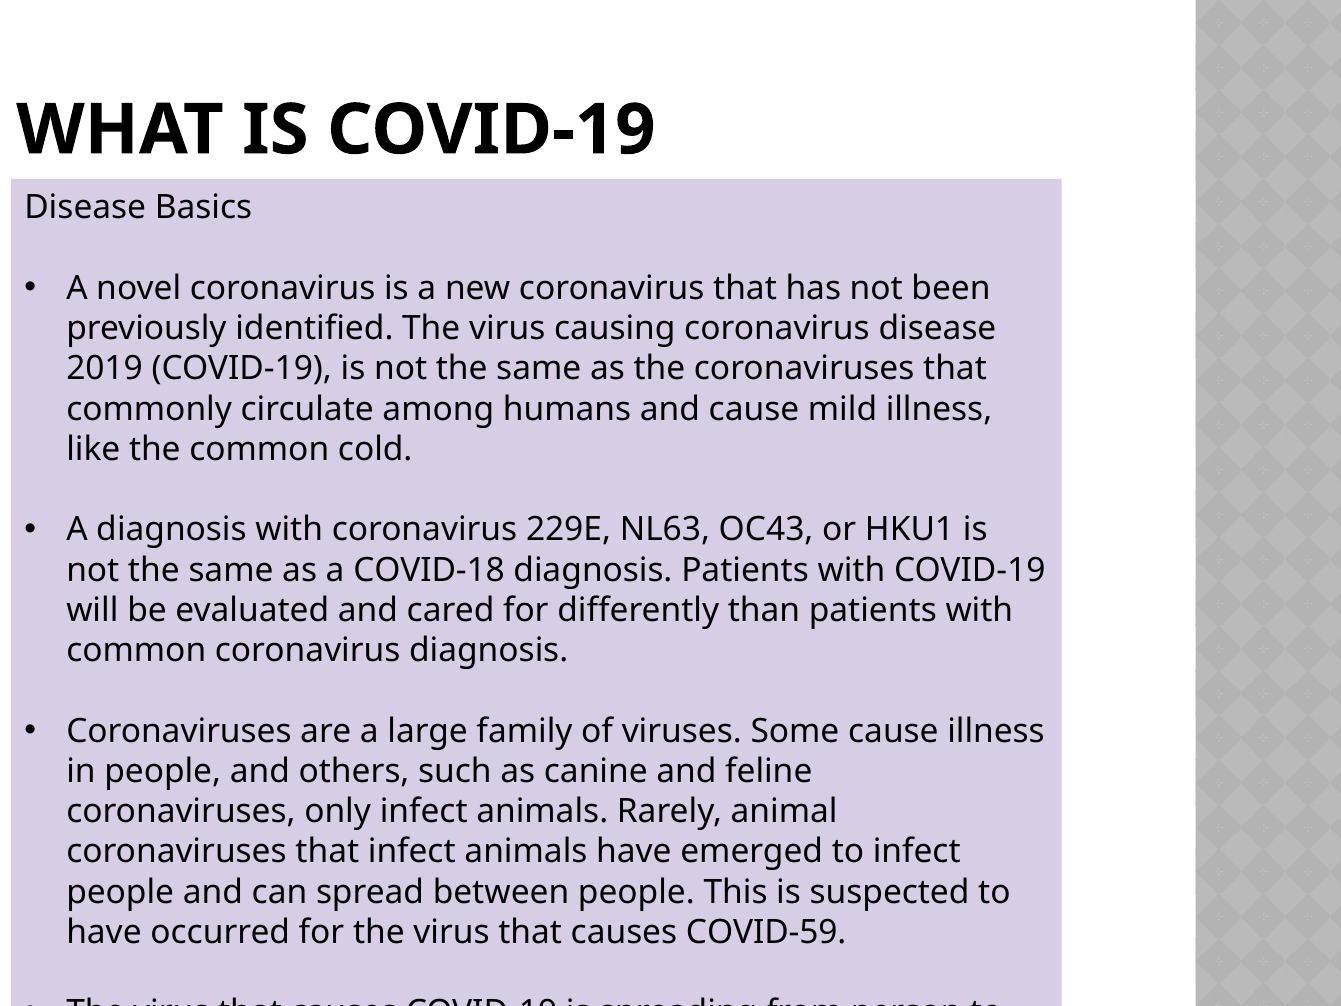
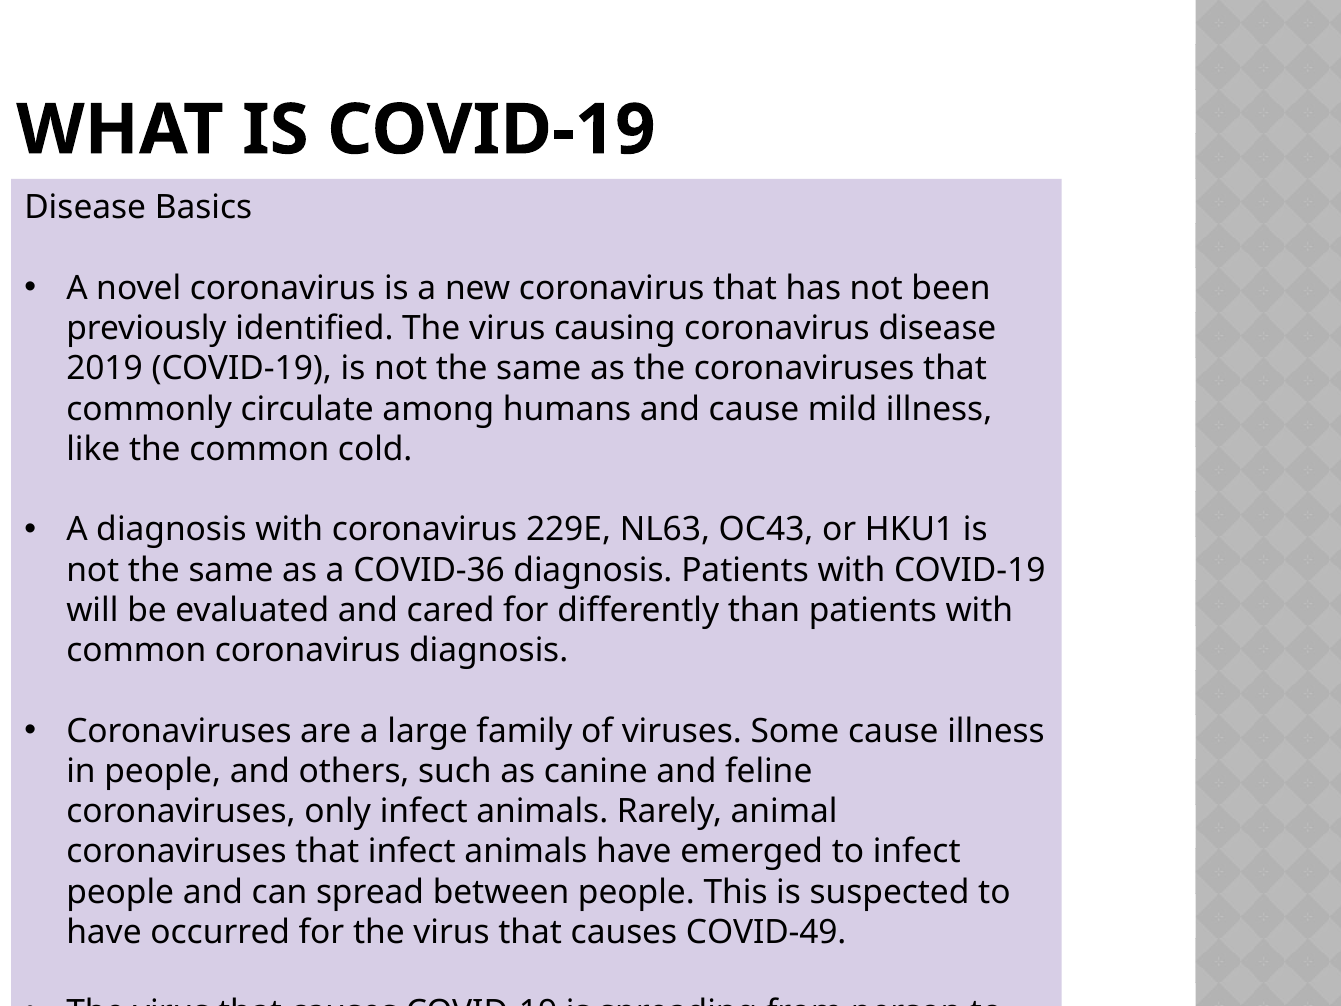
COVID-18: COVID-18 -> COVID-36 (429, 570)
COVID-59: COVID-59 -> COVID-49 (766, 932)
